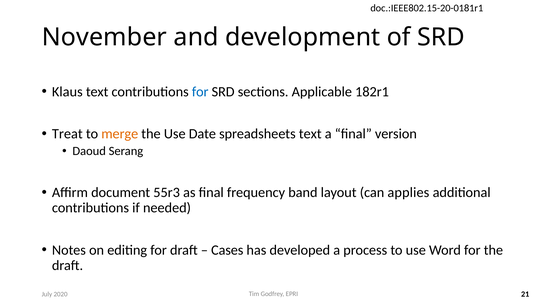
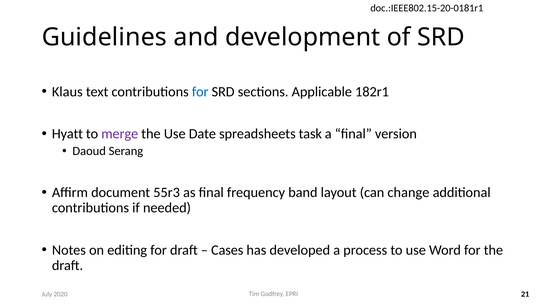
November: November -> Guidelines (104, 37)
Treat: Treat -> Hyatt (67, 134)
merge colour: orange -> purple (120, 134)
spreadsheets text: text -> task (310, 134)
applies: applies -> change (408, 192)
